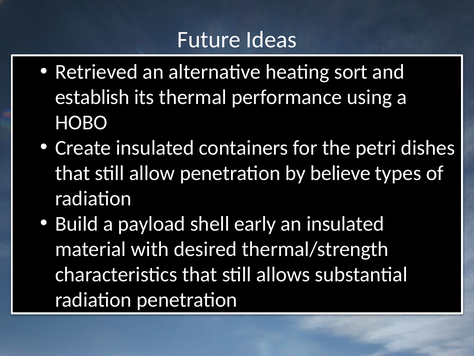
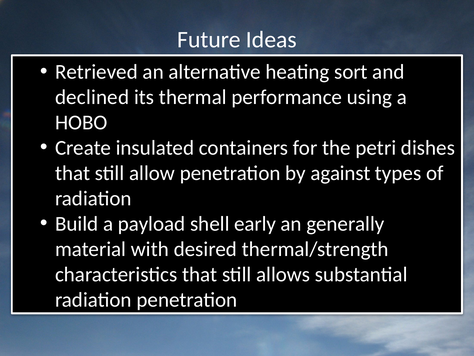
establish: establish -> declined (92, 97)
believe: believe -> against (340, 173)
an insulated: insulated -> generally (345, 223)
